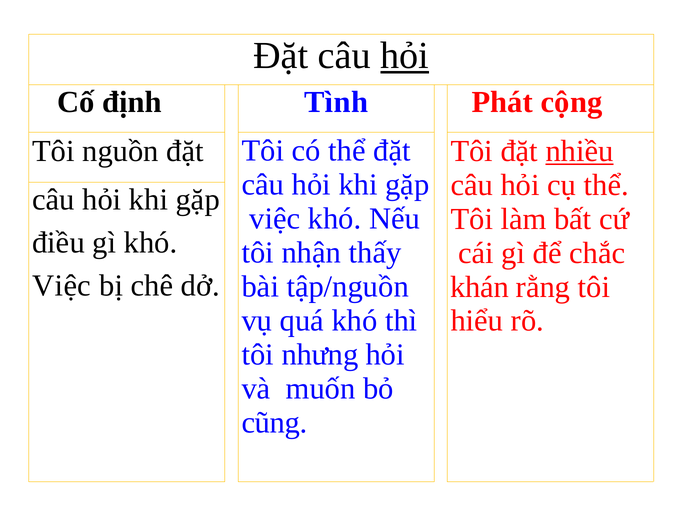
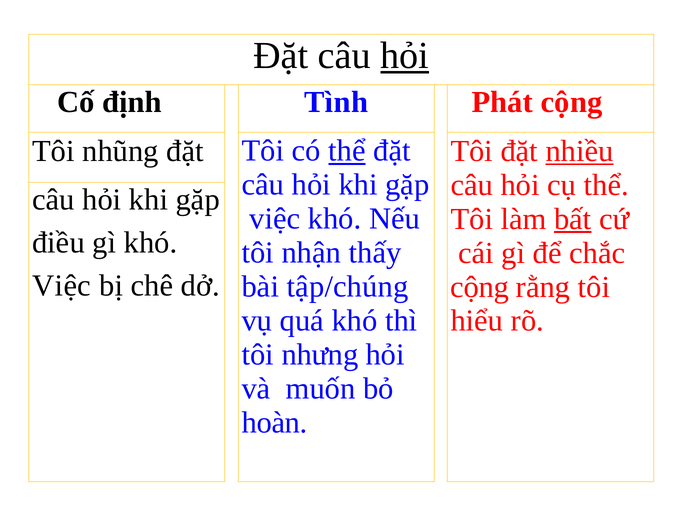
nguồn: nguồn -> nhũng (121, 151)
thể underline: none -> present (347, 151)
bất underline: none -> present (573, 219)
tập/nguồn: tập/nguồn -> tập/chúng (348, 287)
khán: khán -> cộng (480, 287)
cũng: cũng -> hoàn (275, 423)
